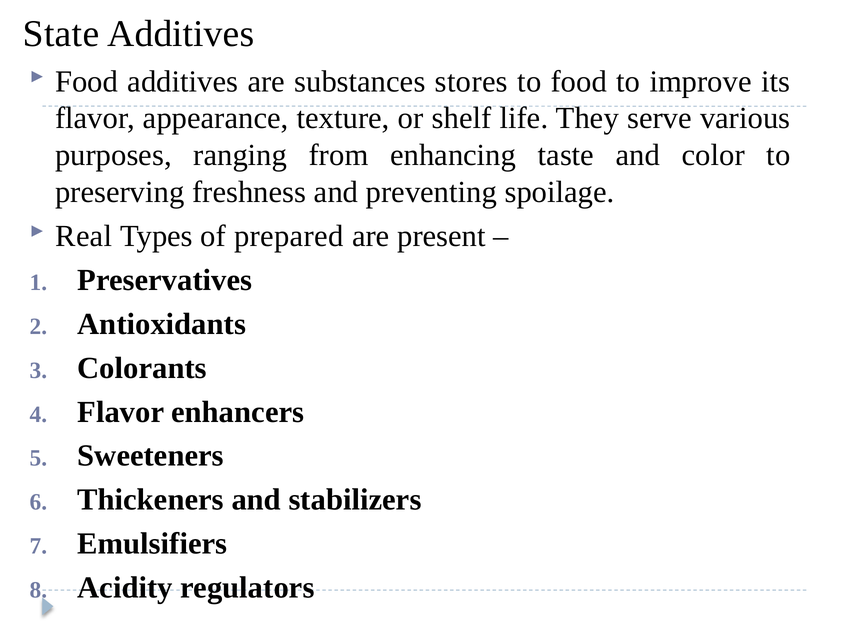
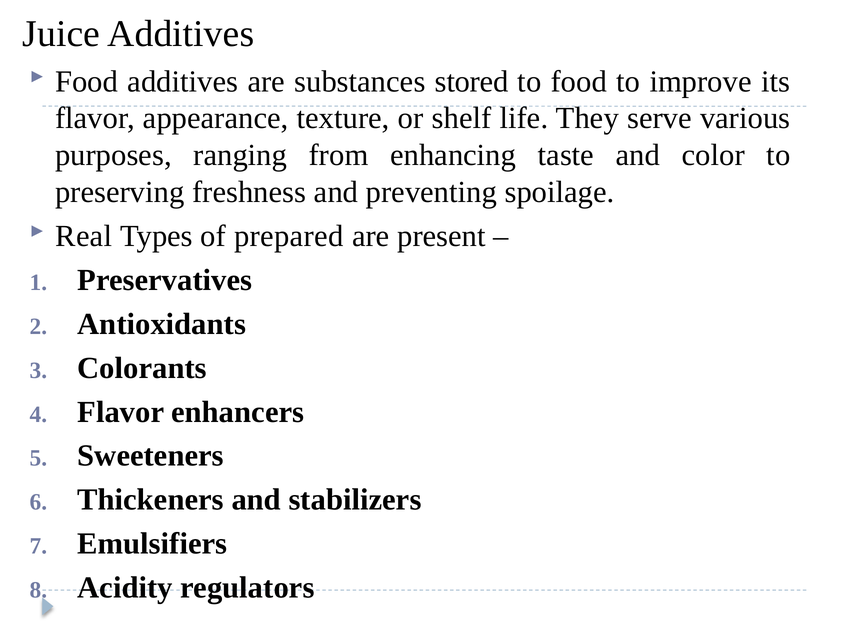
State: State -> Juice (61, 34)
stores: stores -> stored (472, 81)
